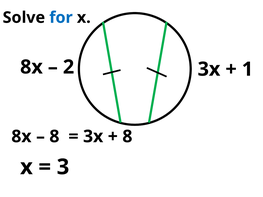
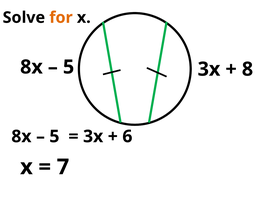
for colour: blue -> orange (61, 18)
2: 2 -> 5 (69, 67)
1: 1 -> 8 (247, 69)
8: 8 -> 5 (54, 137)
8: 8 -> 6 (127, 137)
3: 3 -> 7 (63, 167)
